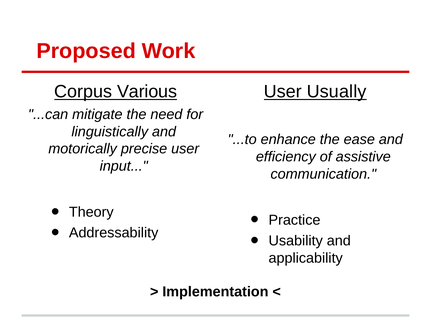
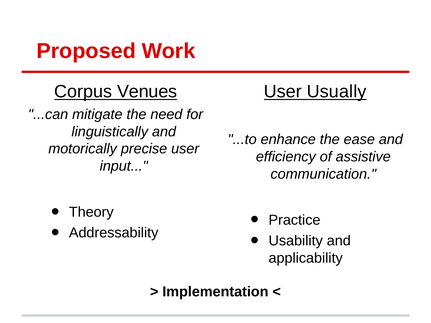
Various: Various -> Venues (147, 92)
